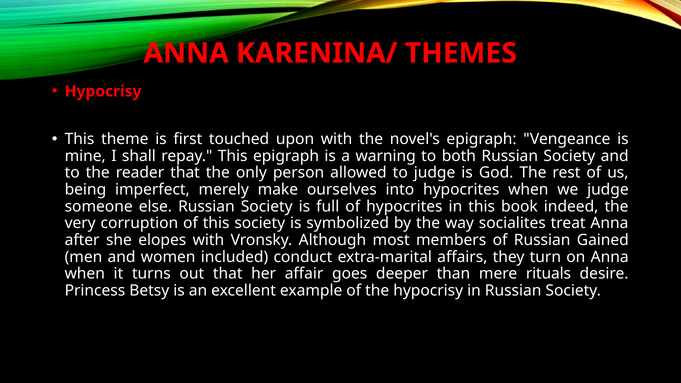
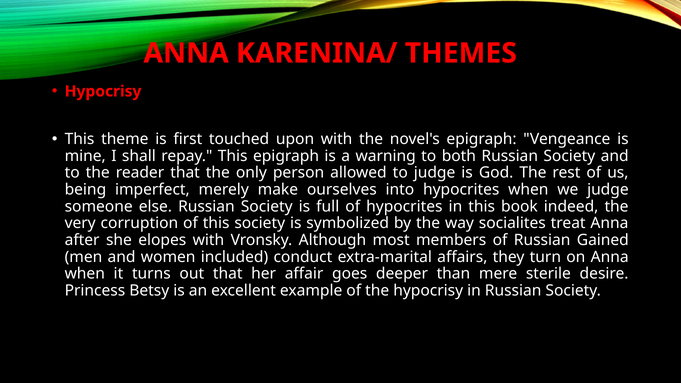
rituals: rituals -> sterile (548, 274)
